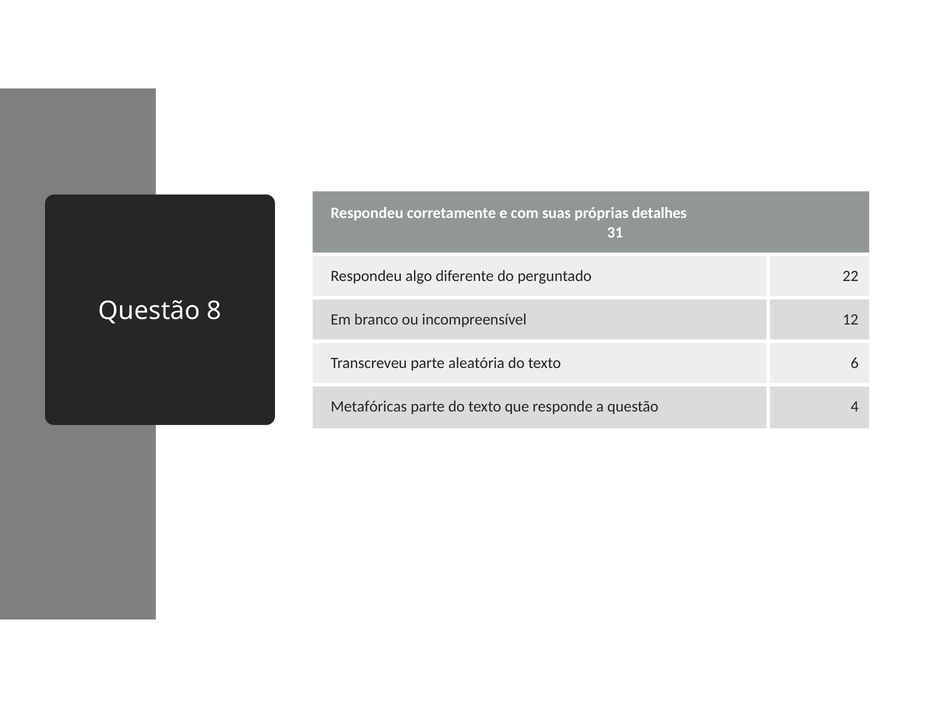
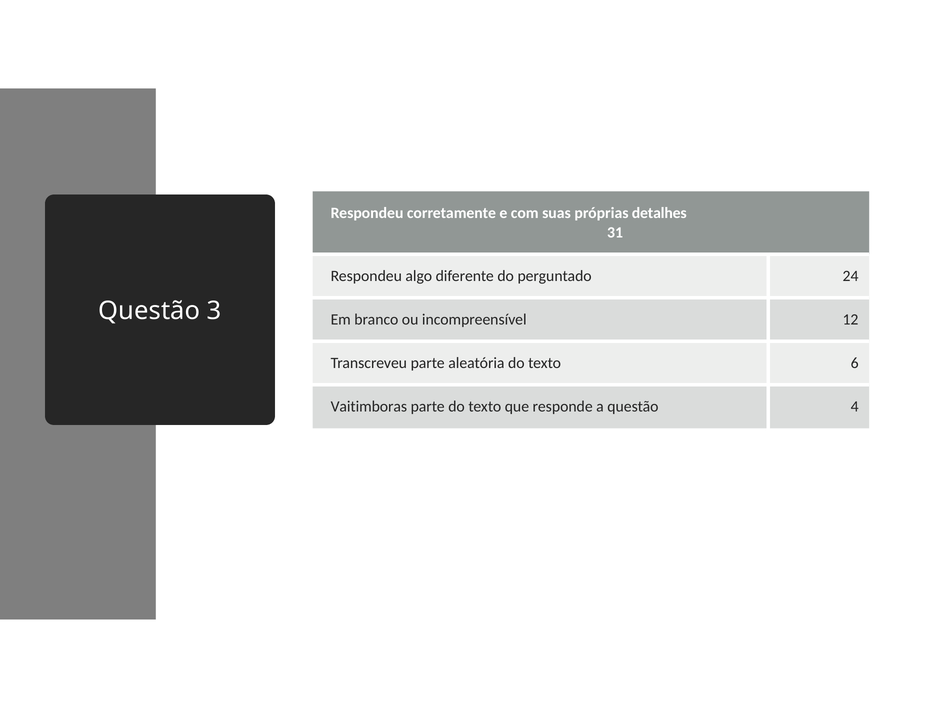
22: 22 -> 24 (851, 276)
8: 8 -> 3 (214, 311)
Metafóricas: Metafóricas -> Vaitimboras (369, 407)
